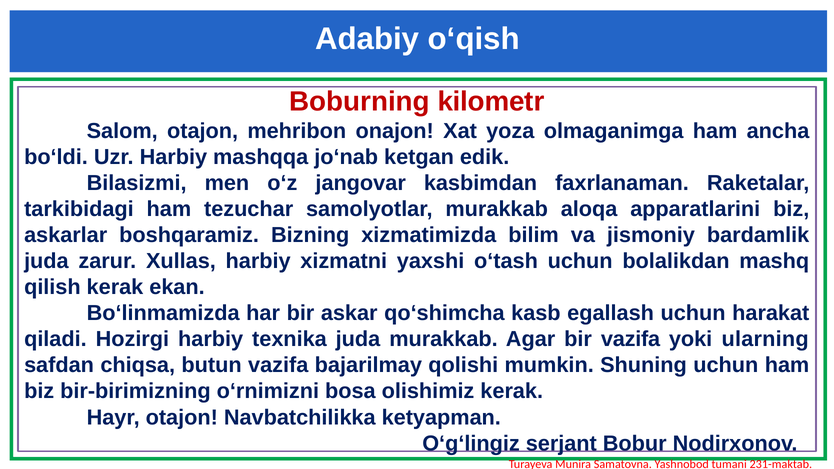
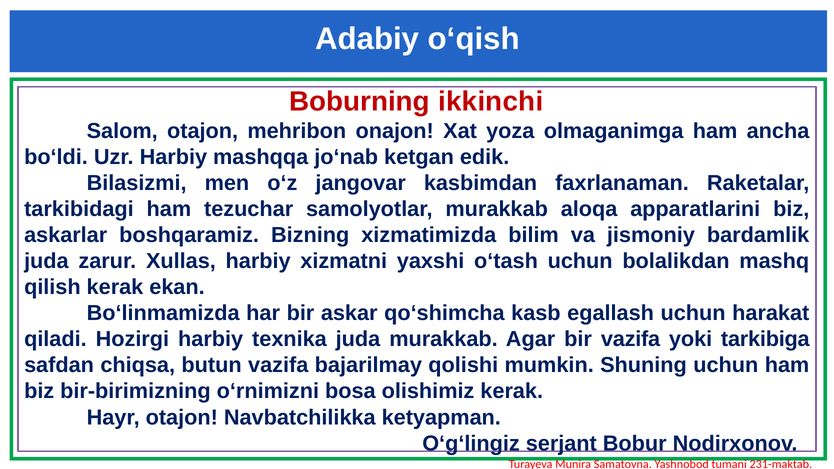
kilometr: kilometr -> ikkinchi (491, 102)
ularning: ularning -> tarkibiga (765, 339)
